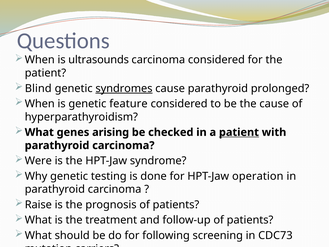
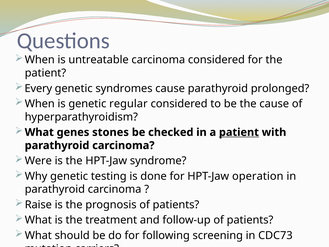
ultrasounds: ultrasounds -> untreatable (99, 60)
Blind: Blind -> Every (38, 88)
syndromes underline: present -> none (124, 88)
feature: feature -> regular (128, 104)
arising: arising -> stones (111, 132)
